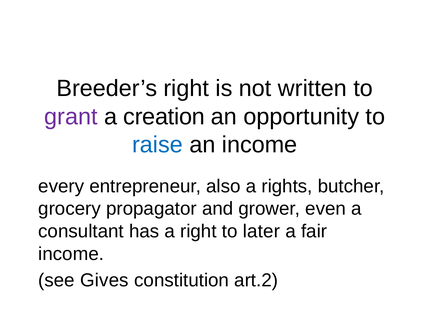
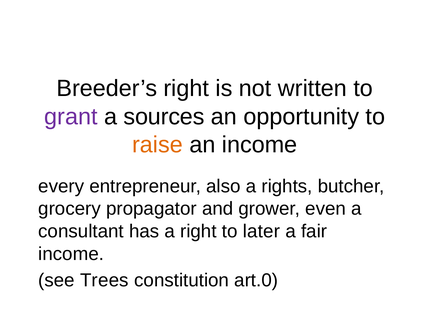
creation: creation -> sources (164, 116)
raise colour: blue -> orange (158, 145)
Gives: Gives -> Trees (104, 280)
art.2: art.2 -> art.0 (256, 280)
